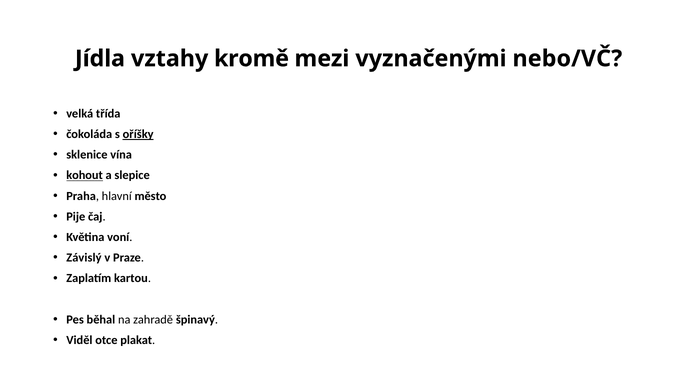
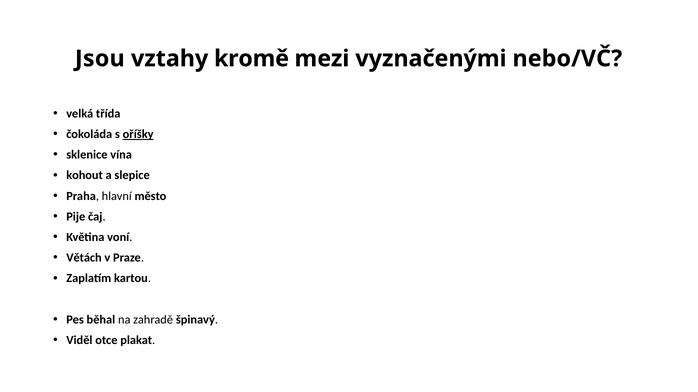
Jídla: Jídla -> Jsou (100, 59)
kohout underline: present -> none (85, 176)
Závislý: Závislý -> Větách (84, 258)
